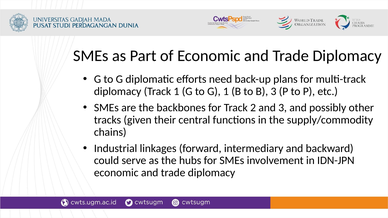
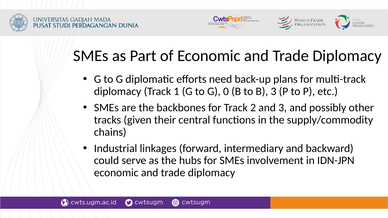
G 1: 1 -> 0 (226, 91)
